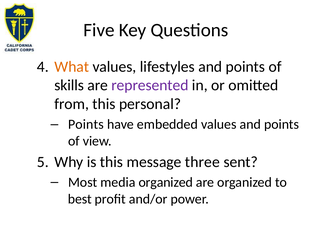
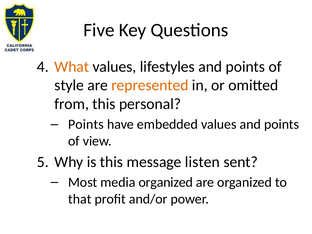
skills: skills -> style (69, 85)
represented colour: purple -> orange (150, 85)
three: three -> listen (202, 162)
best: best -> that (80, 199)
